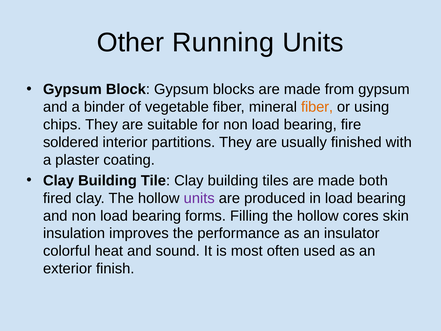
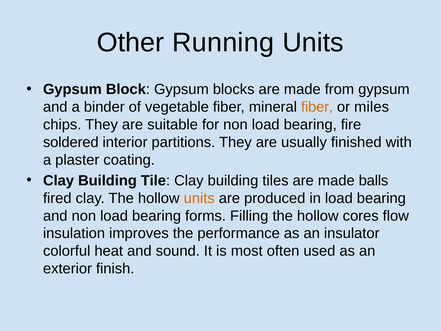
using: using -> miles (372, 107)
both: both -> balls (374, 180)
units colour: purple -> orange (199, 198)
skin: skin -> flow (396, 216)
